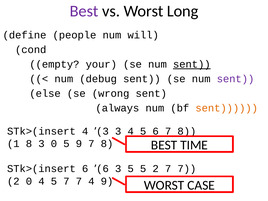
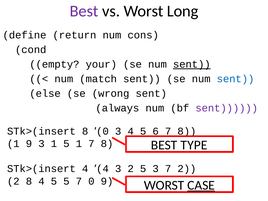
people: people -> return (74, 35)
will: will -> cons (143, 35)
debug: debug -> match (98, 79)
sent colour: purple -> blue (235, 79)
sent colour: orange -> purple (227, 108)
STk>(insert 4: 4 -> 8 (85, 131)
3: 3 -> 0 (103, 131)
TIME: TIME -> TYPE (194, 145)
1 8: 8 -> 9 (29, 144)
3 0: 0 -> 1 (54, 144)
5 9: 9 -> 1 (79, 144)
STk>(insert 6: 6 -> 4 (85, 169)
6: 6 -> 4 (103, 169)
3 5: 5 -> 2 (131, 169)
5 2: 2 -> 3 (156, 169)
7: 7 -> 2 (187, 169)
2 0: 0 -> 8 (29, 181)
5 7: 7 -> 5 (66, 181)
7 4: 4 -> 0 (91, 181)
CASE underline: none -> present (201, 185)
